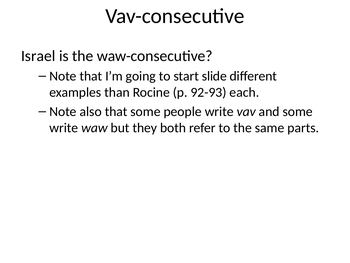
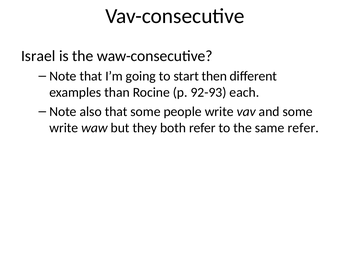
slide: slide -> then (214, 76)
same parts: parts -> refer (303, 128)
